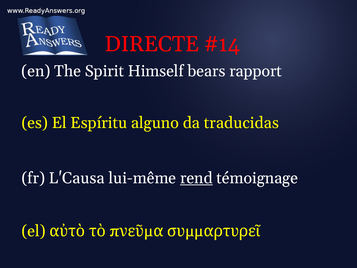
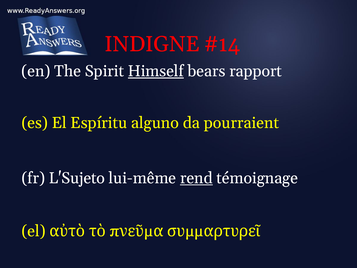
DIRECTE: DIRECTE -> INDIGNE (152, 44)
Himself underline: none -> present (156, 71)
traducidas: traducidas -> pourraient (241, 123)
L'Causa: L'Causa -> L'Sujeto (77, 178)
